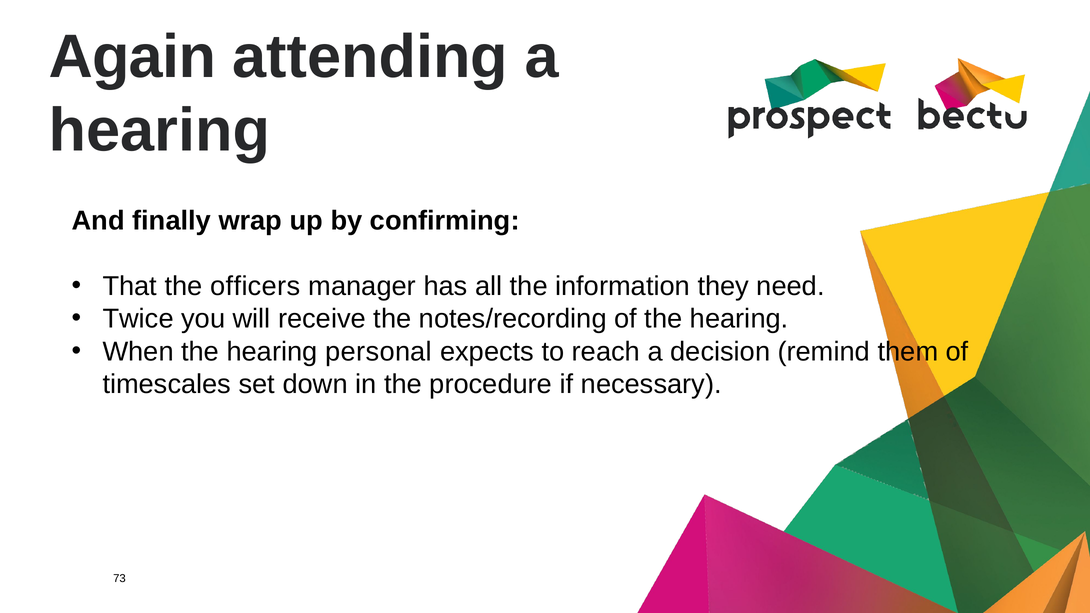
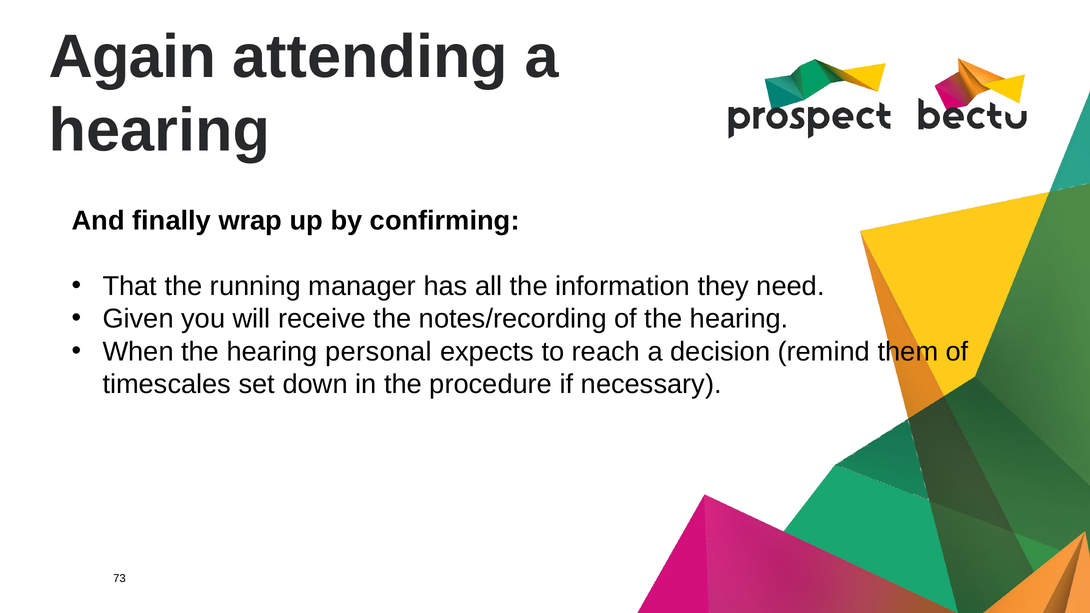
officers: officers -> running (255, 286)
Twice: Twice -> Given (138, 319)
